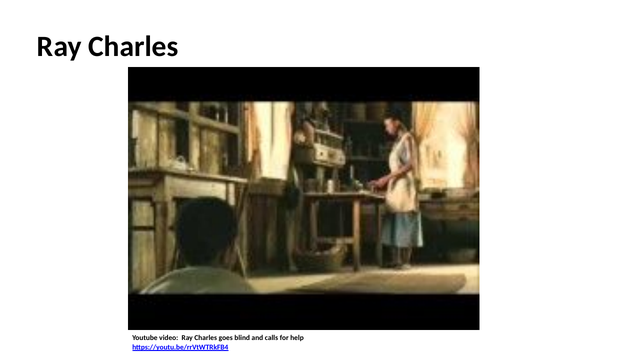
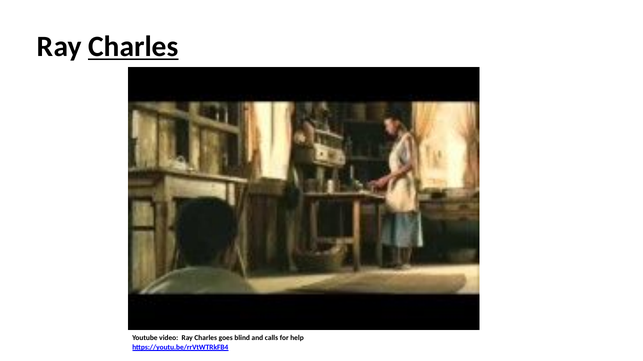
Charles underline: none -> present (133, 47)
